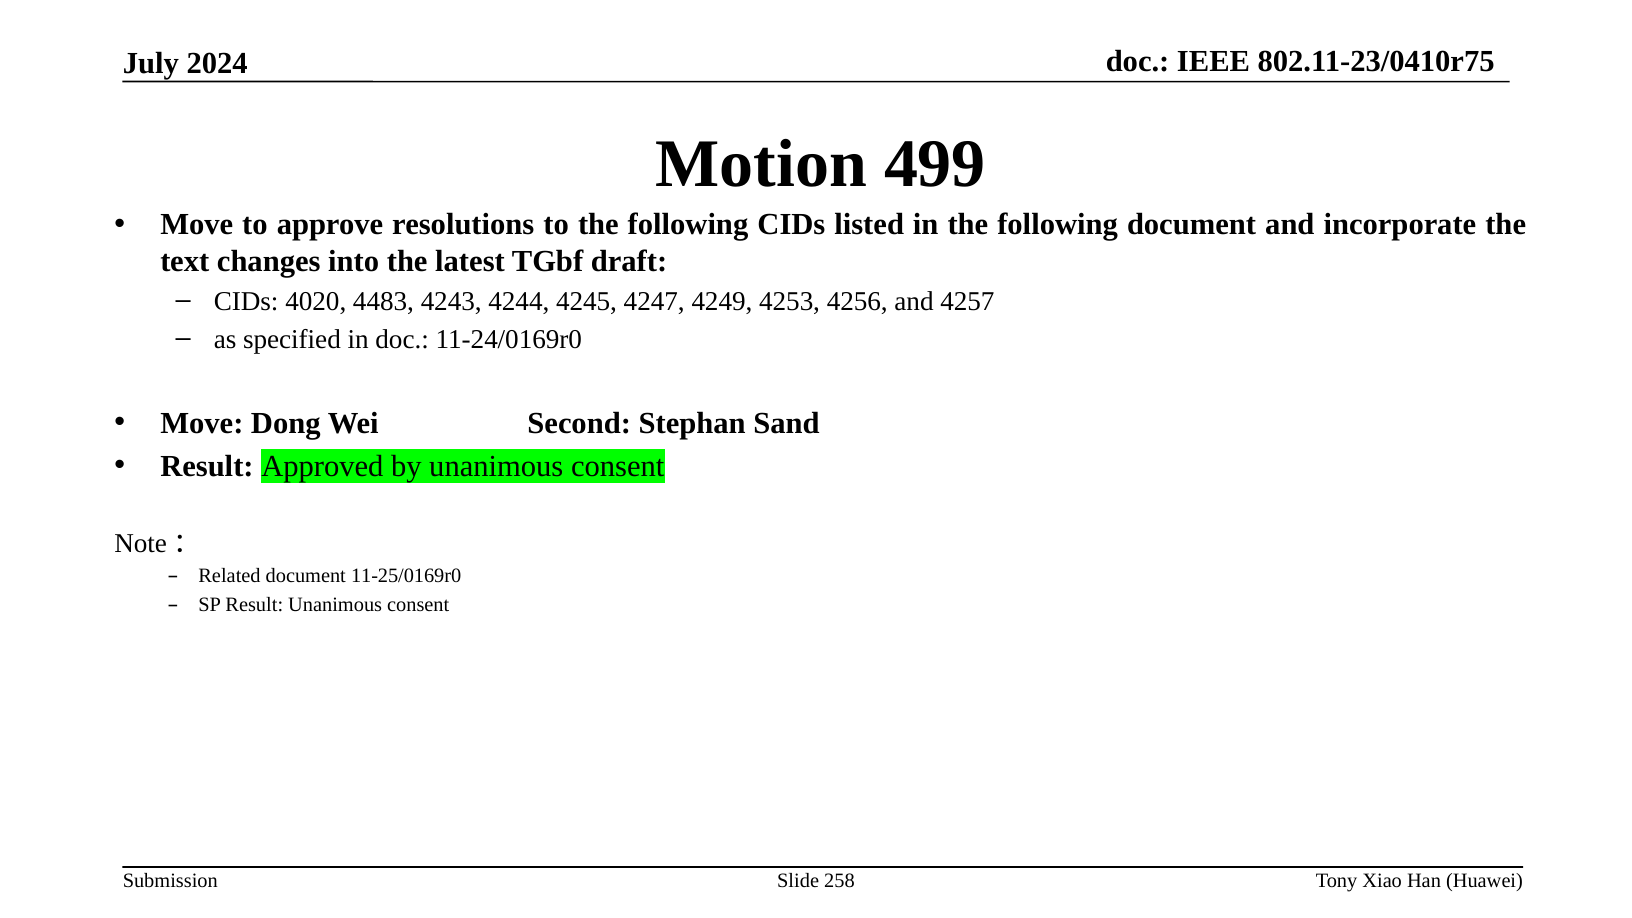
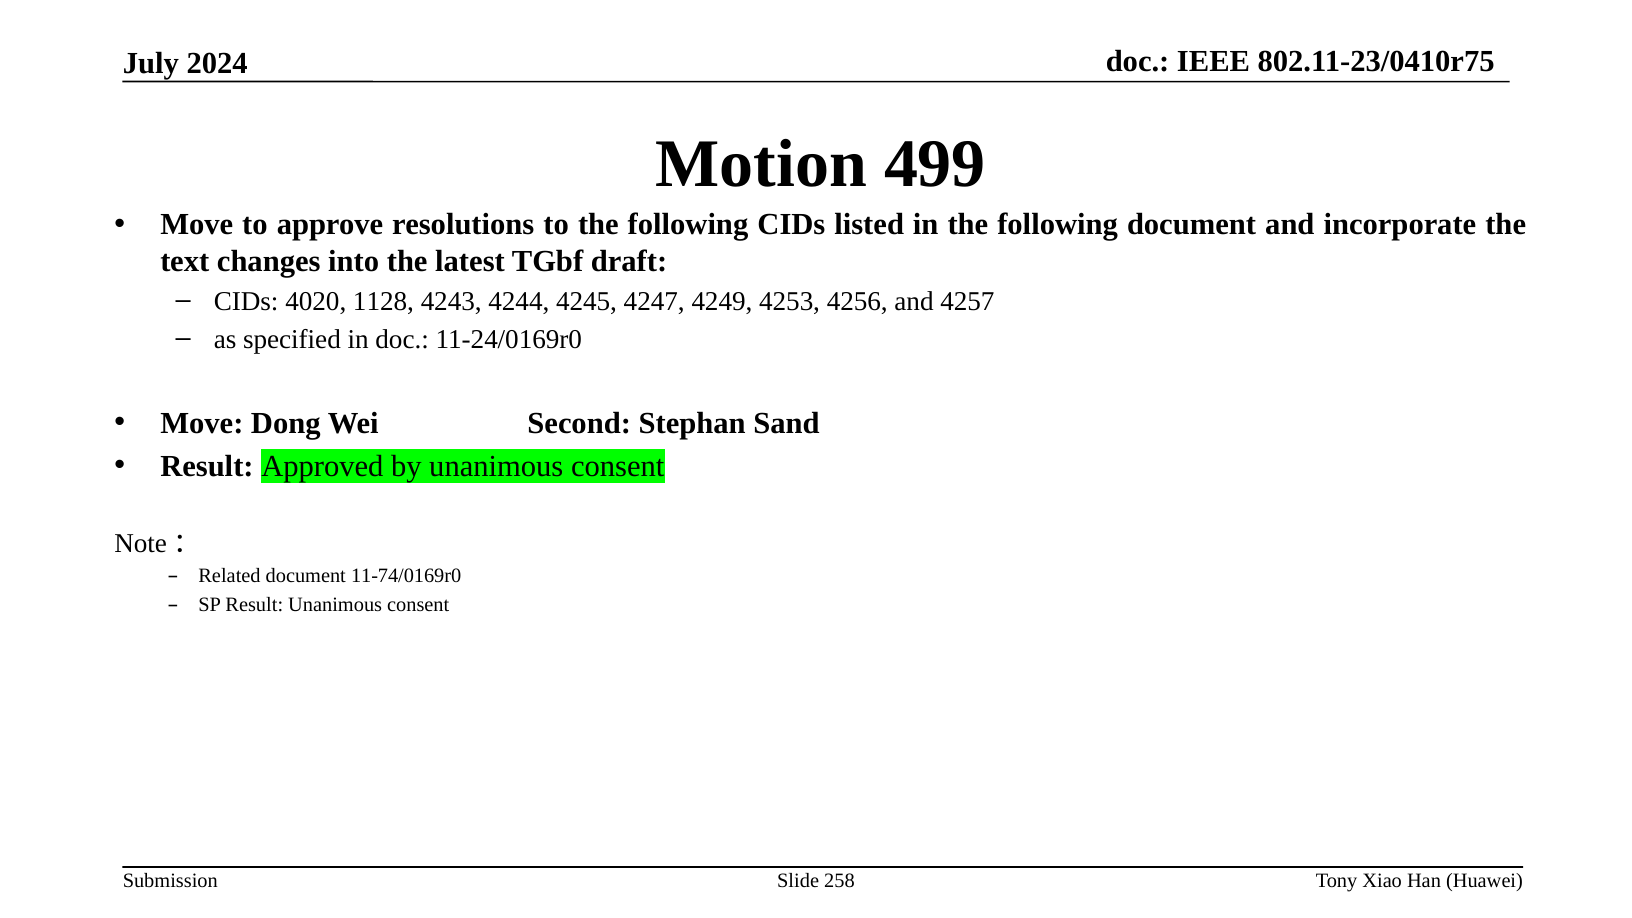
4483: 4483 -> 1128 (383, 301)
11-25/0169r0: 11-25/0169r0 -> 11-74/0169r0 (406, 576)
